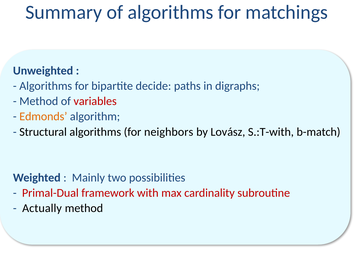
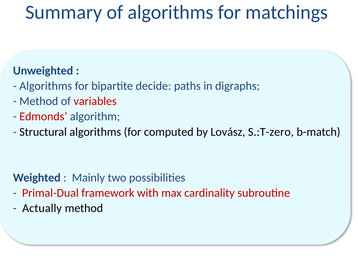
Edmonds colour: orange -> red (43, 116)
neighbors: neighbors -> computed (169, 132)
S.:T-with: S.:T-with -> S.:T-zero (271, 132)
